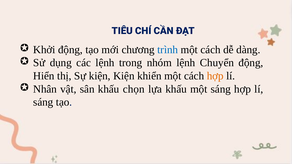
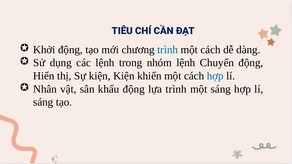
hợp colour: orange -> blue (215, 76)
khấu chọn: chọn -> động (134, 89)
lựa khấu: khấu -> trình (176, 89)
